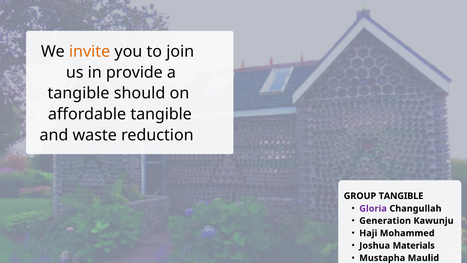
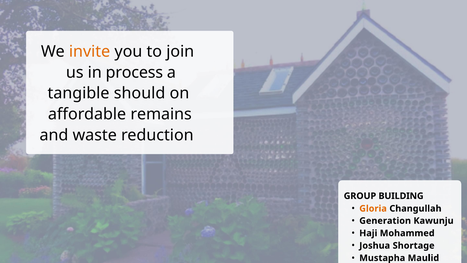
provide: provide -> process (134, 72)
affordable tangible: tangible -> remains (161, 114)
GROUP TANGIBLE: TANGIBLE -> BUILDING (401, 196)
Gloria colour: purple -> orange (373, 208)
Materials: Materials -> Shortage (414, 245)
